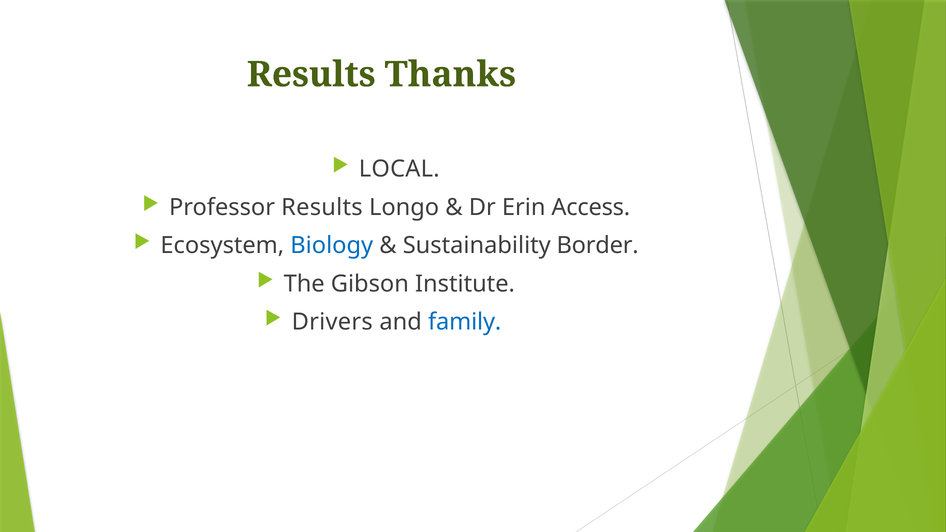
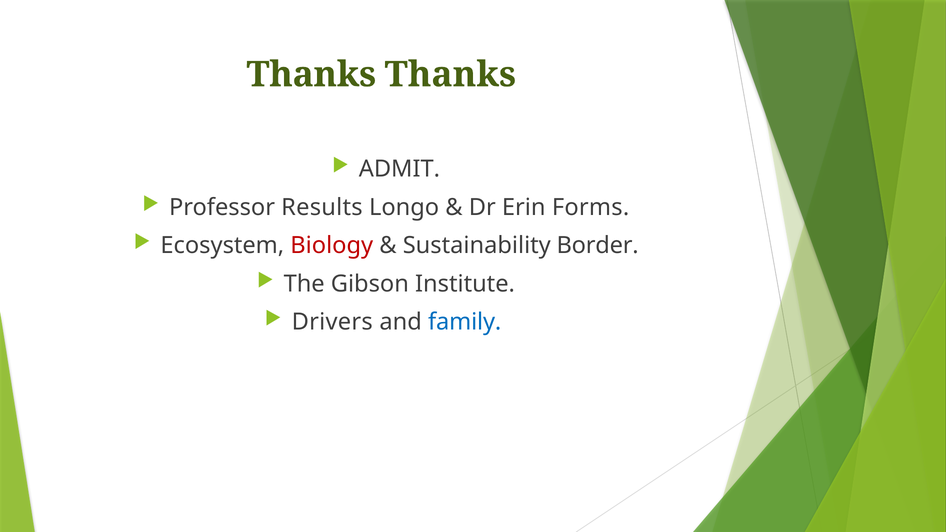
Results: Results -> Thanks (311, 75)
LOCAL: LOCAL -> ADMIT (399, 169)
Access: Access -> Forms (591, 207)
Biology colour: blue -> red (332, 246)
